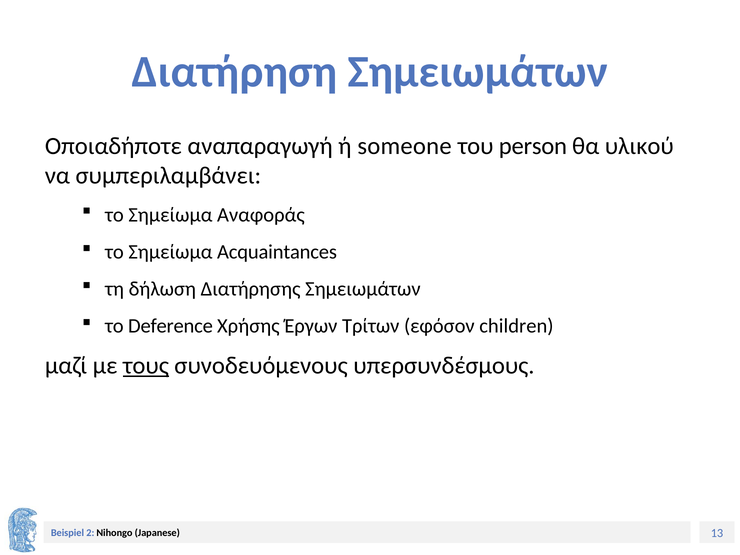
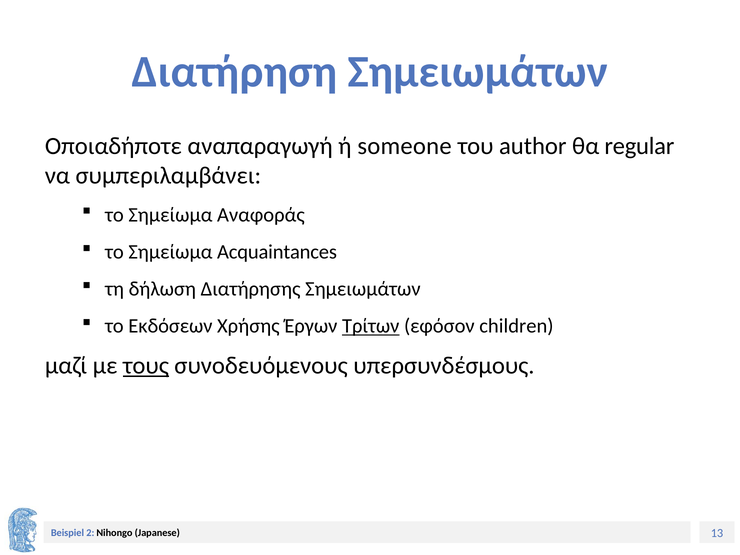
person: person -> author (533, 146)
υλικού: υλικού -> regular (639, 146)
Deference: Deference -> Εκδόσεων (170, 326)
Τρίτων underline: none -> present (371, 326)
